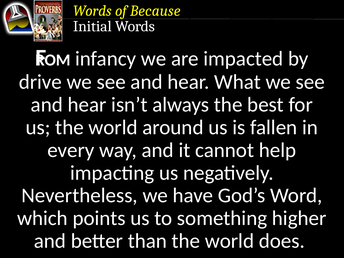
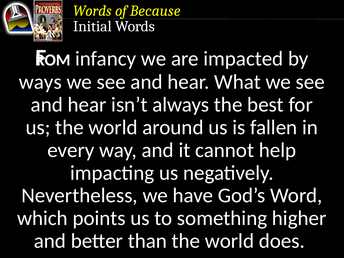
drive: drive -> ways (40, 82)
